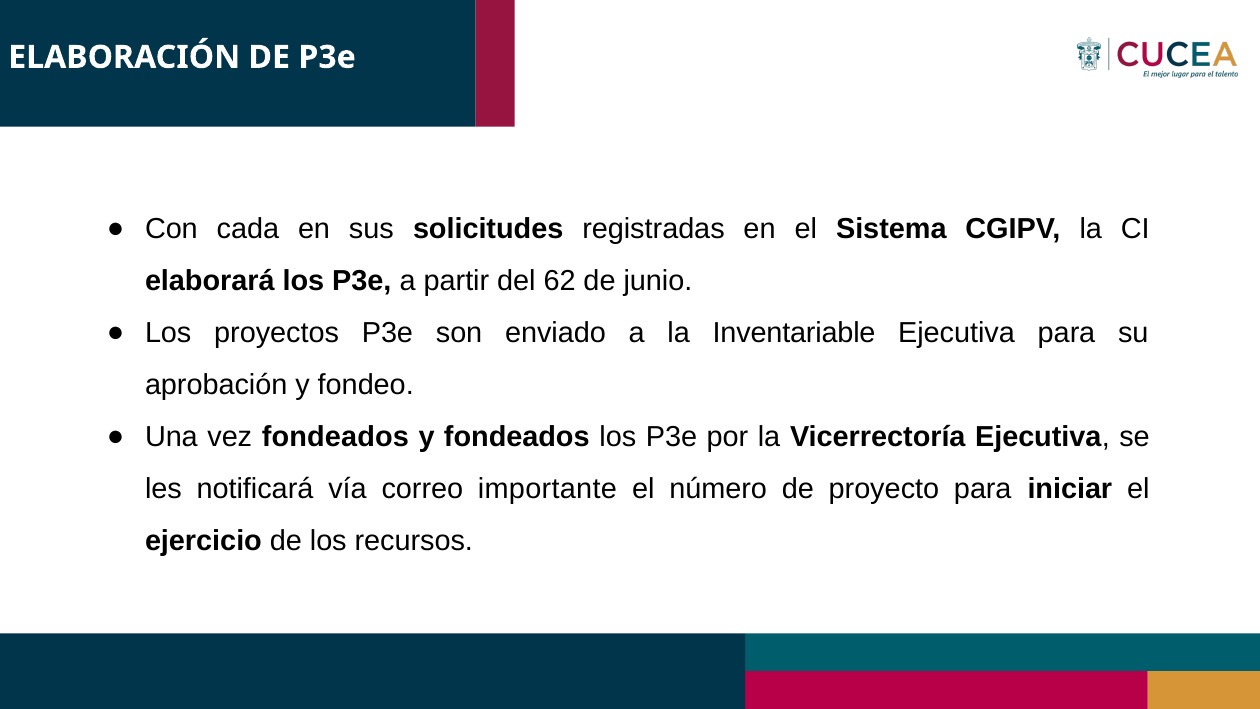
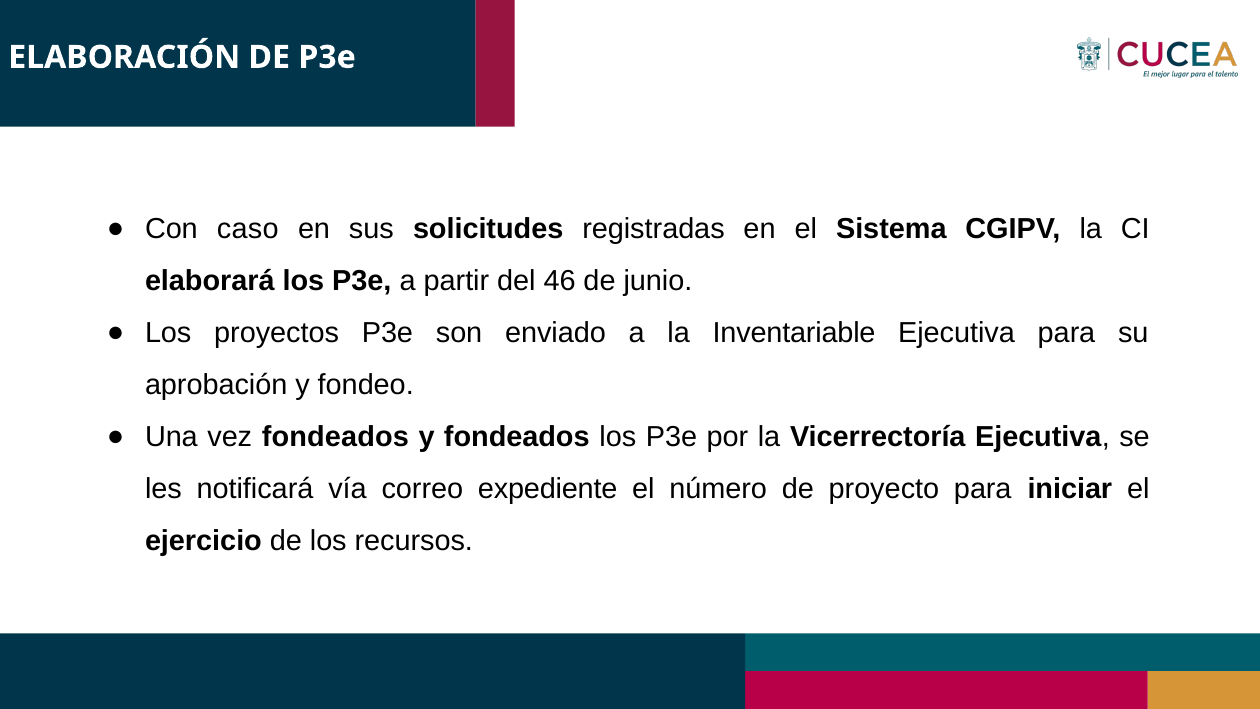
cada: cada -> caso (248, 229)
62: 62 -> 46 (560, 281)
importante: importante -> expediente (548, 489)
